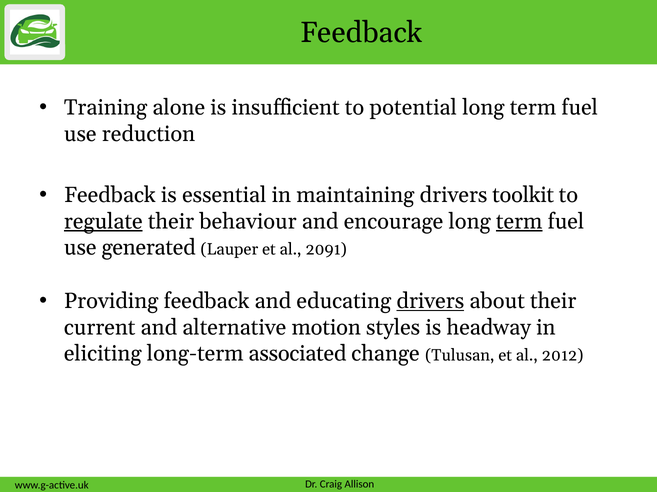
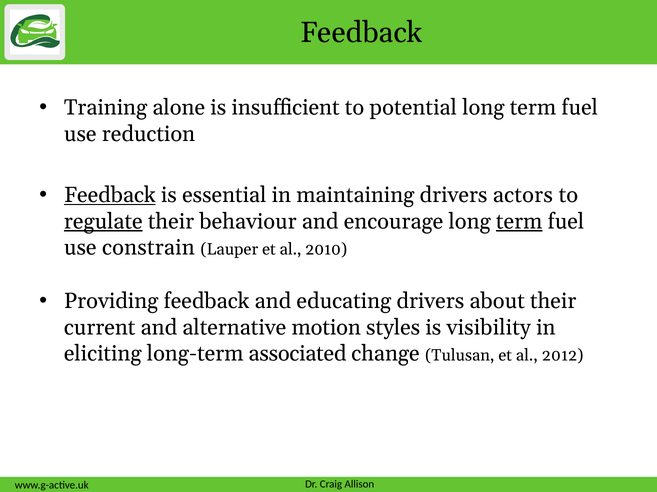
Feedback underline: none -> present (110, 195)
toolkit: toolkit -> actors (523, 195)
generated: generated -> constrain (148, 248)
2091: 2091 -> 2010 (326, 250)
drivers underline: present -> none (430, 302)
headway: headway -> visibility (489, 328)
